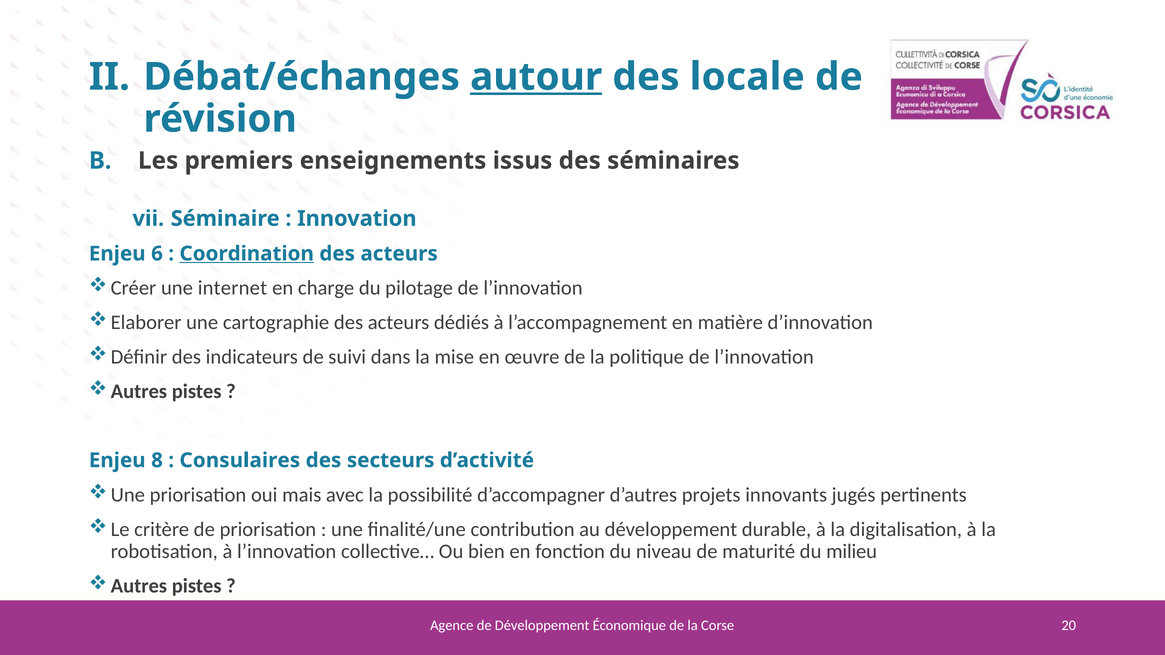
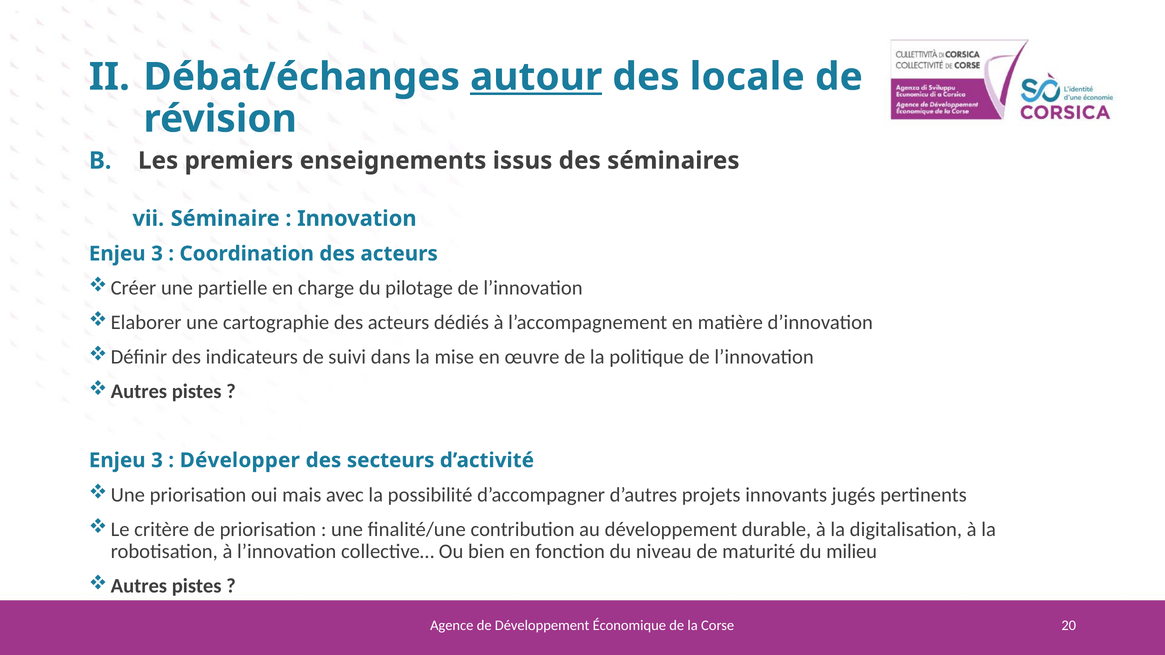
6: 6 -> 3 (157, 254)
Coordination underline: present -> none (247, 254)
internet: internet -> partielle (233, 288)
8: 8 -> 3 (157, 461)
Consulaires: Consulaires -> Développer (240, 461)
